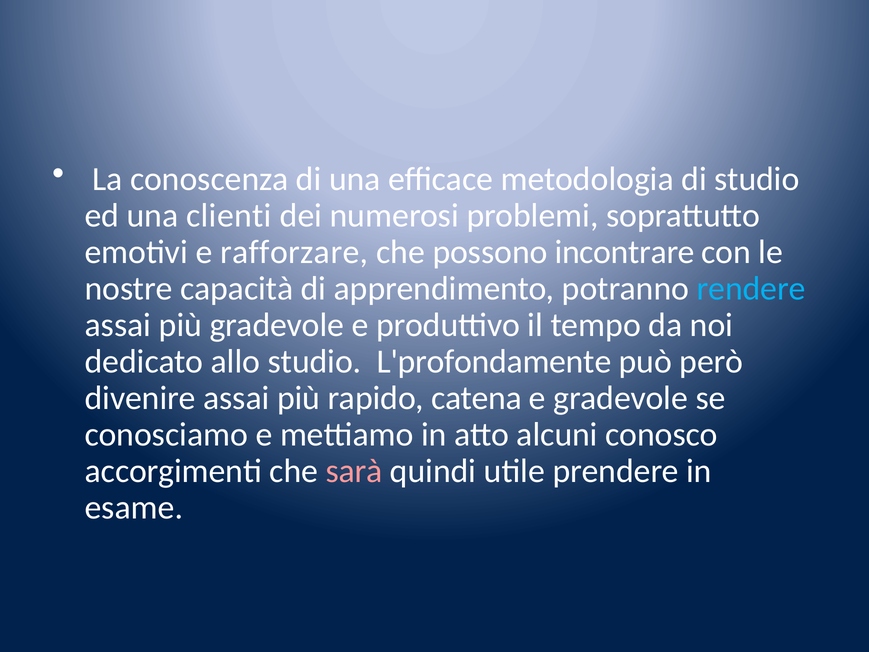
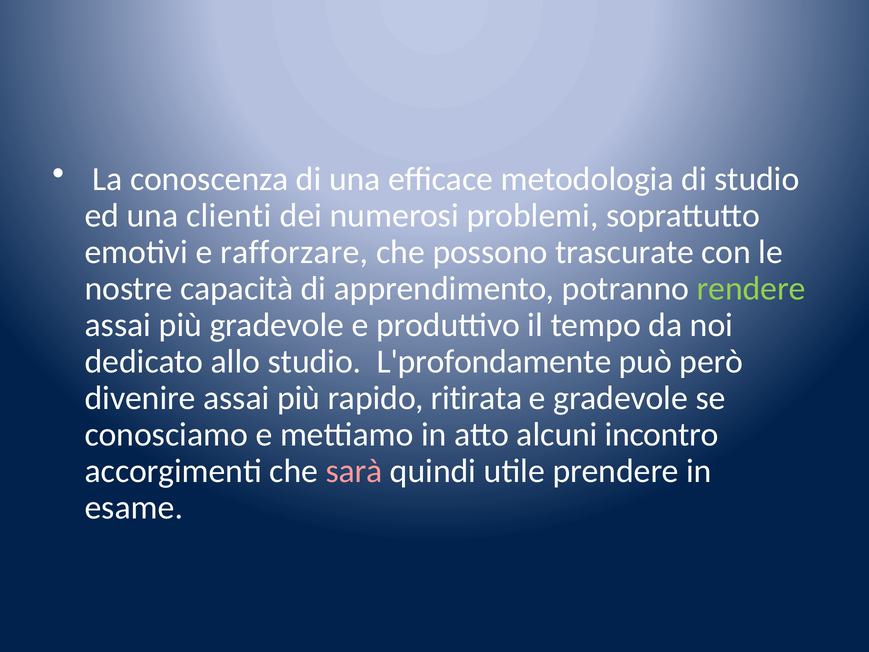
incontrare: incontrare -> trascurate (625, 252)
rendere colour: light blue -> light green (751, 289)
catena: catena -> ritirata (477, 398)
conosco: conosco -> incontro (662, 435)
